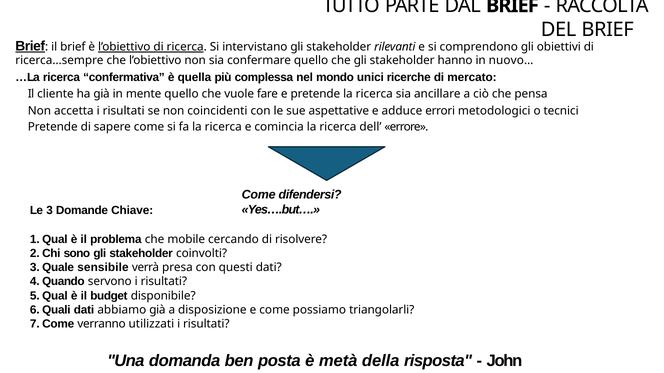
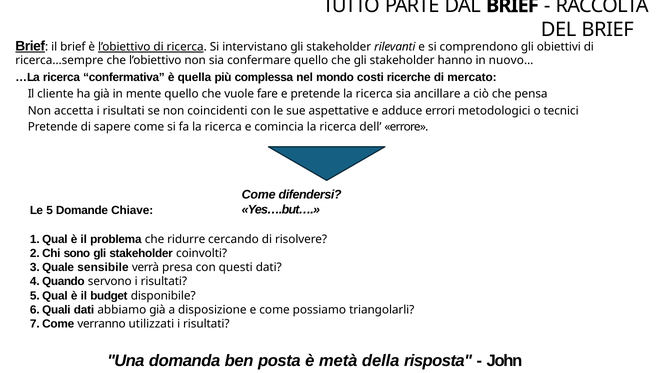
unici: unici -> costi (370, 77)
3: 3 -> 5 (50, 211)
mobile: mobile -> ridurre (186, 240)
